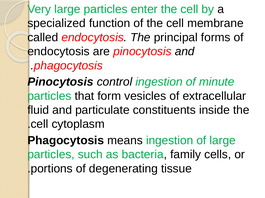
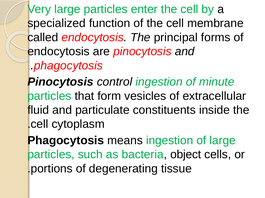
family: family -> object (186, 155)
